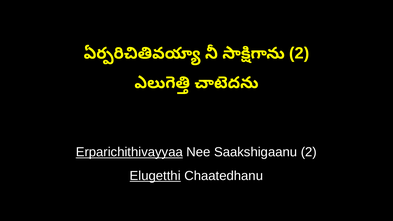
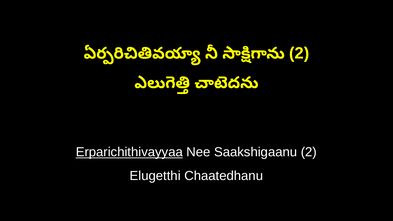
Elugetthi underline: present -> none (155, 176)
